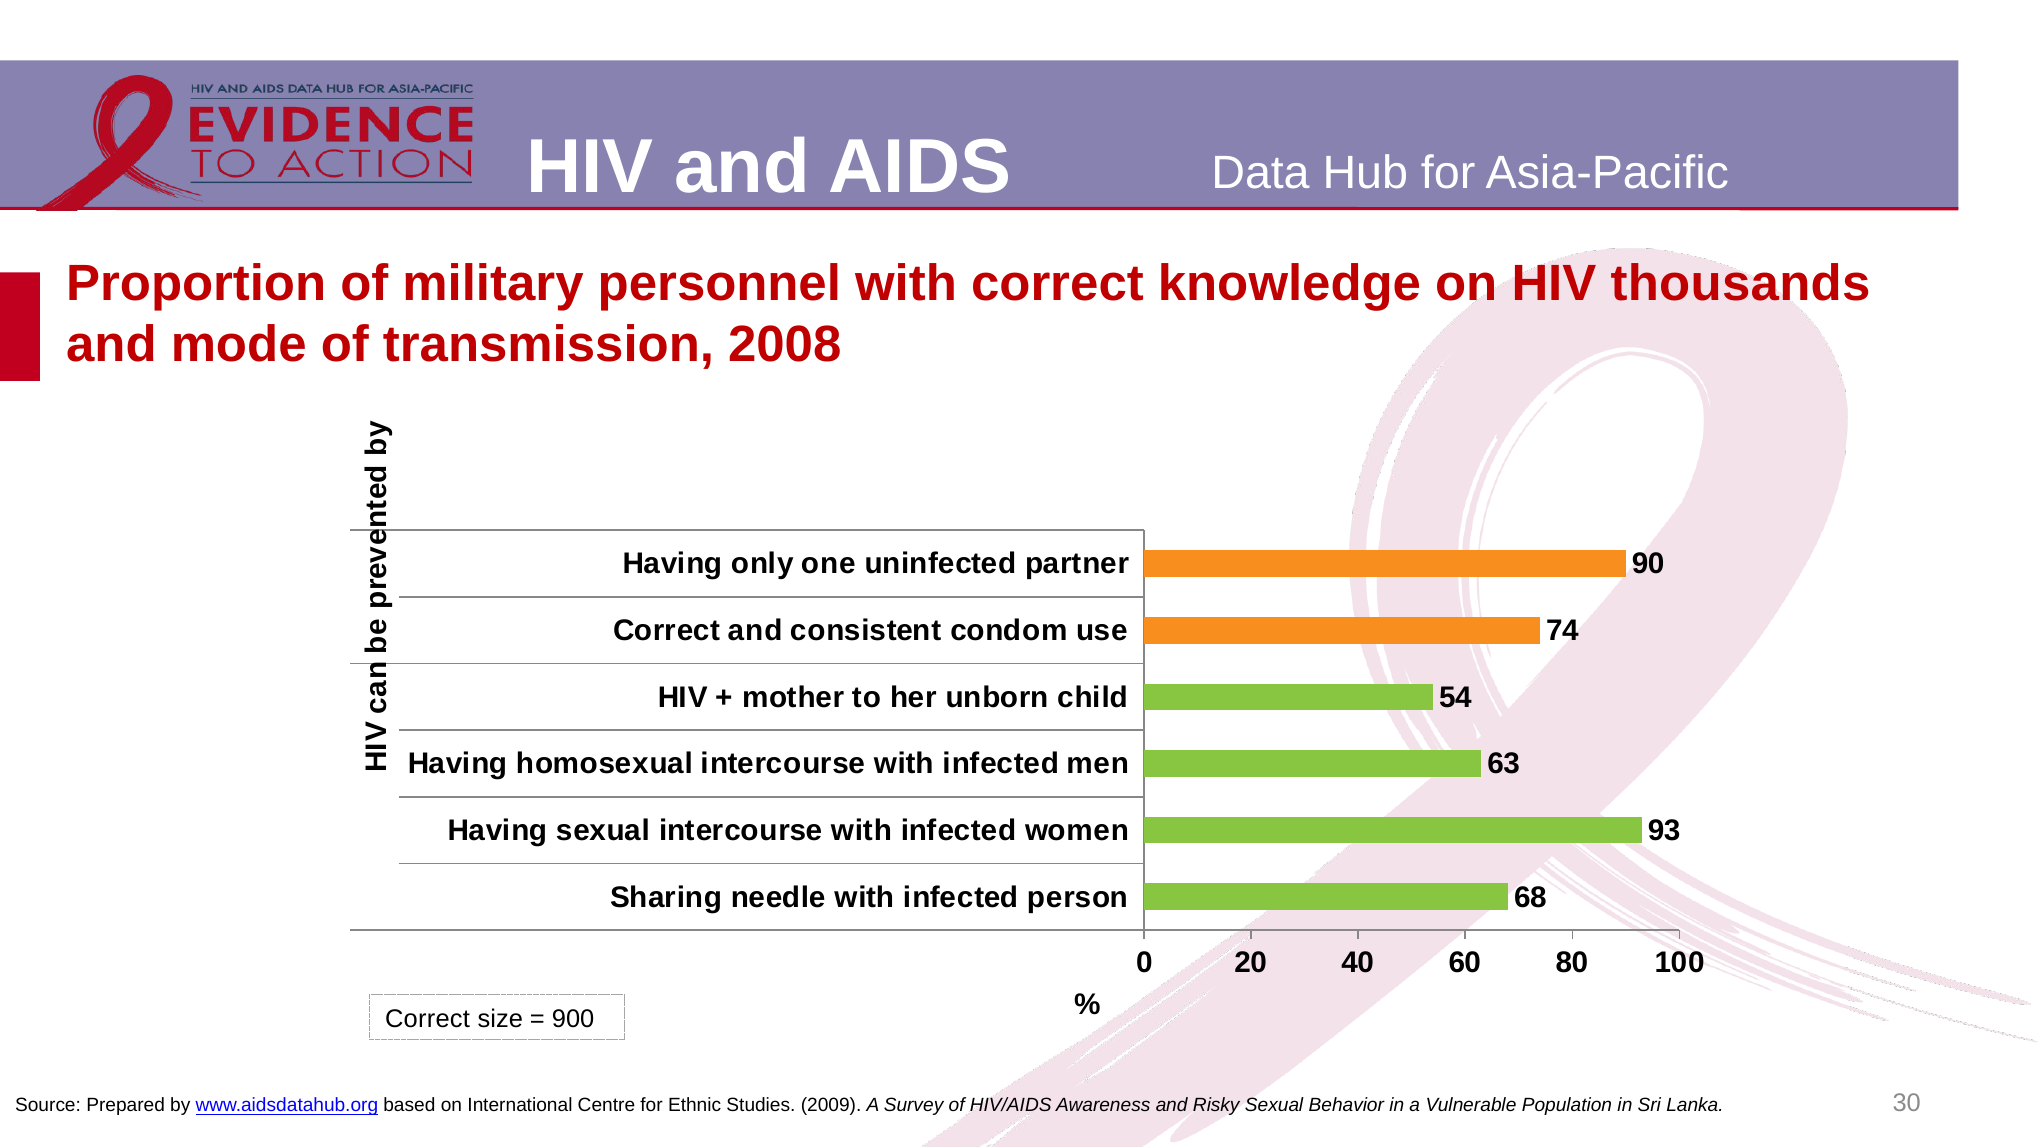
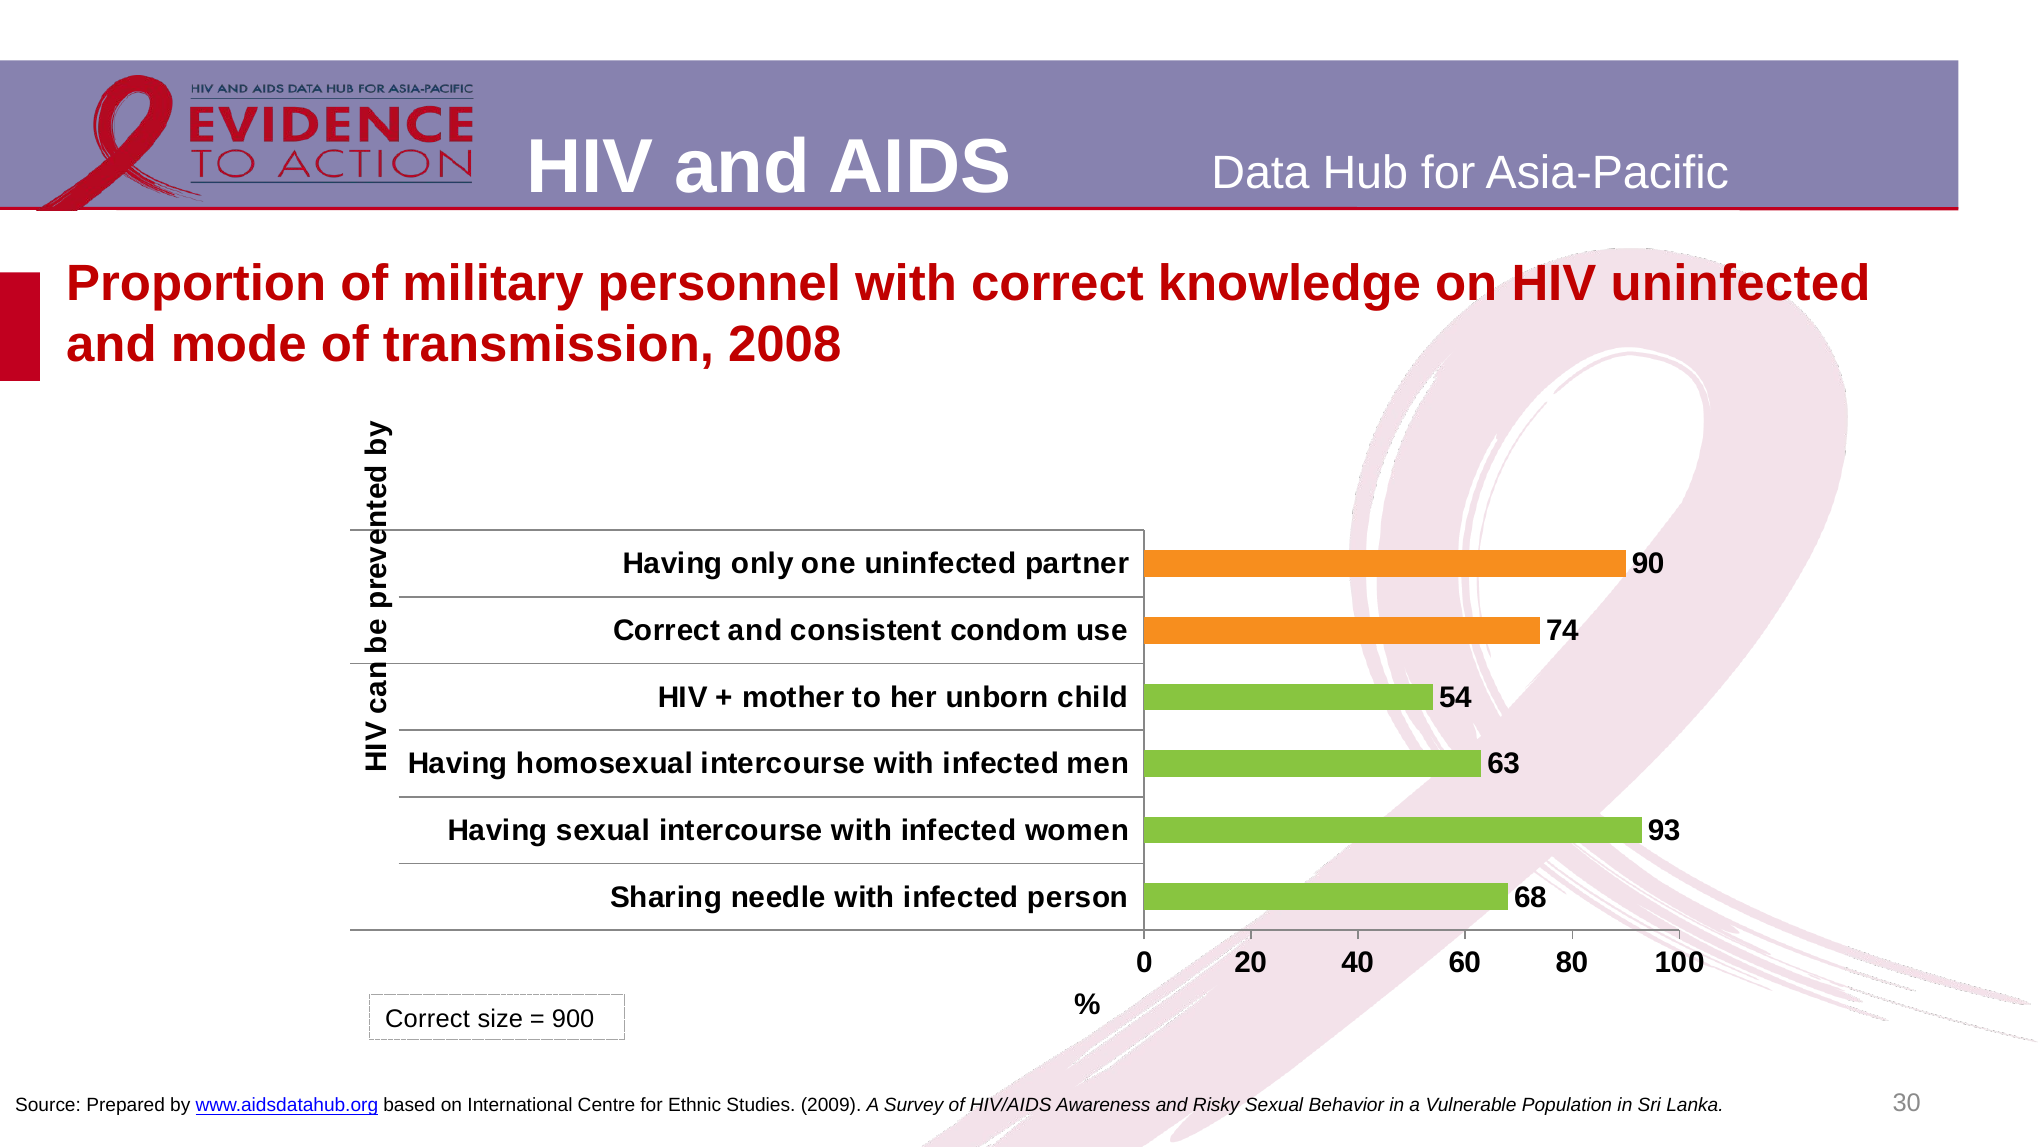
HIV thousands: thousands -> uninfected (1741, 284)
